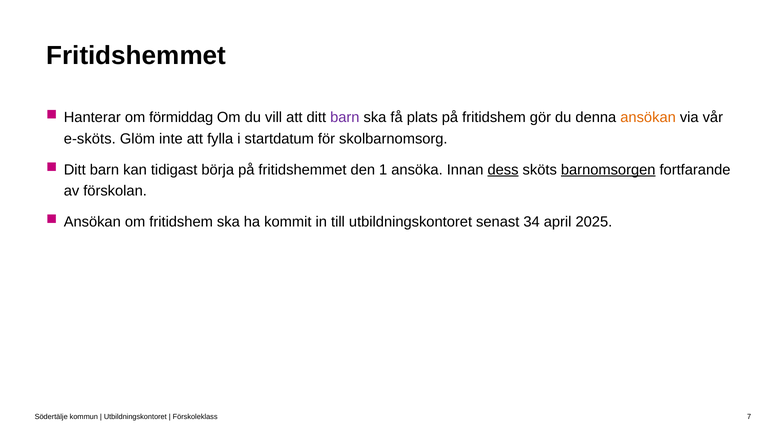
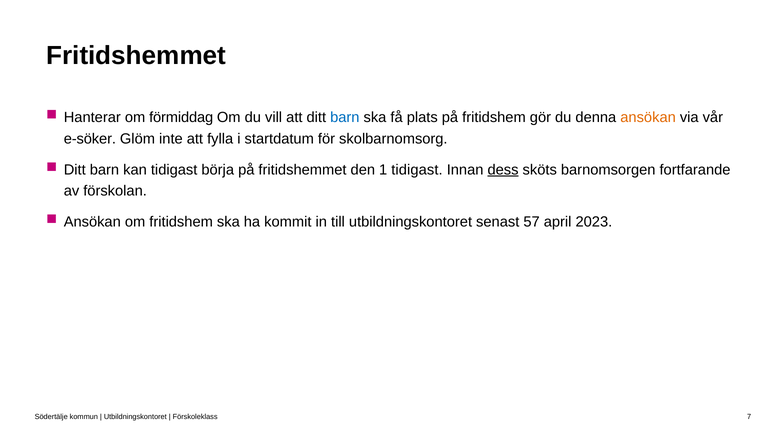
barn colour: purple -> blue (345, 117)
e-sköts: e-sköts -> e-söker (90, 139)
1 ansöka: ansöka -> tidigast (417, 169)
barnomsorgen underline: present -> none (608, 169)
34: 34 -> 57 (532, 221)
2025: 2025 -> 2023 (594, 221)
